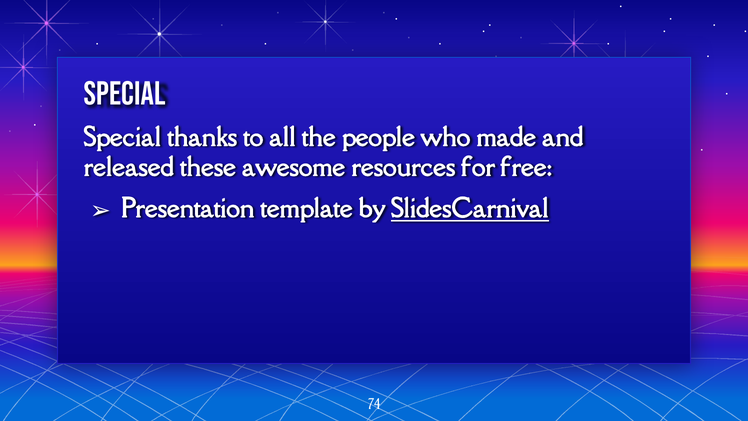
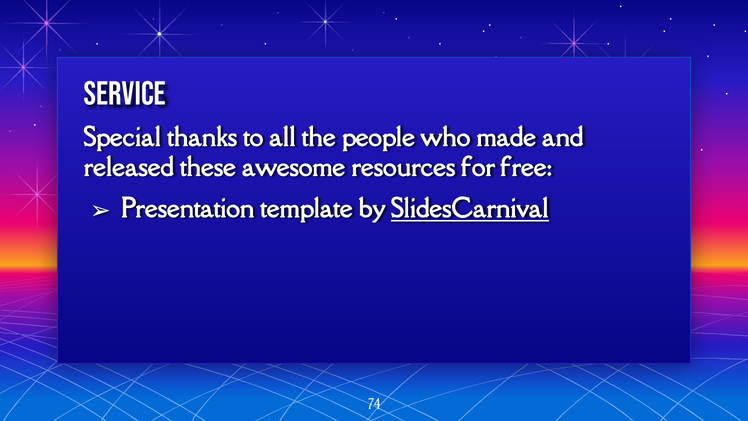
Special: Special -> Service (125, 94)
